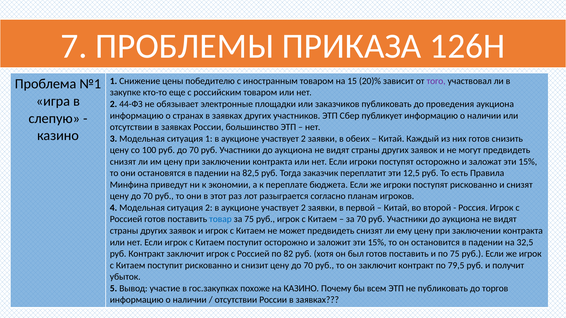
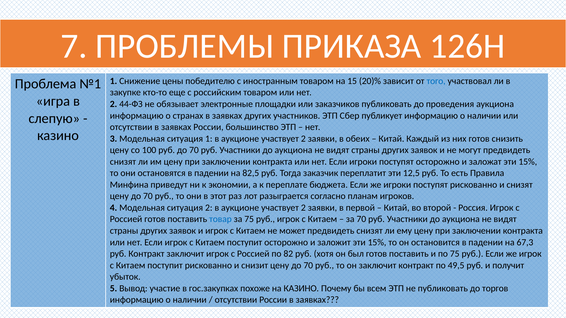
того colour: purple -> blue (436, 81)
32,5: 32,5 -> 67,3 (525, 243)
79,5: 79,5 -> 49,5 (456, 266)
